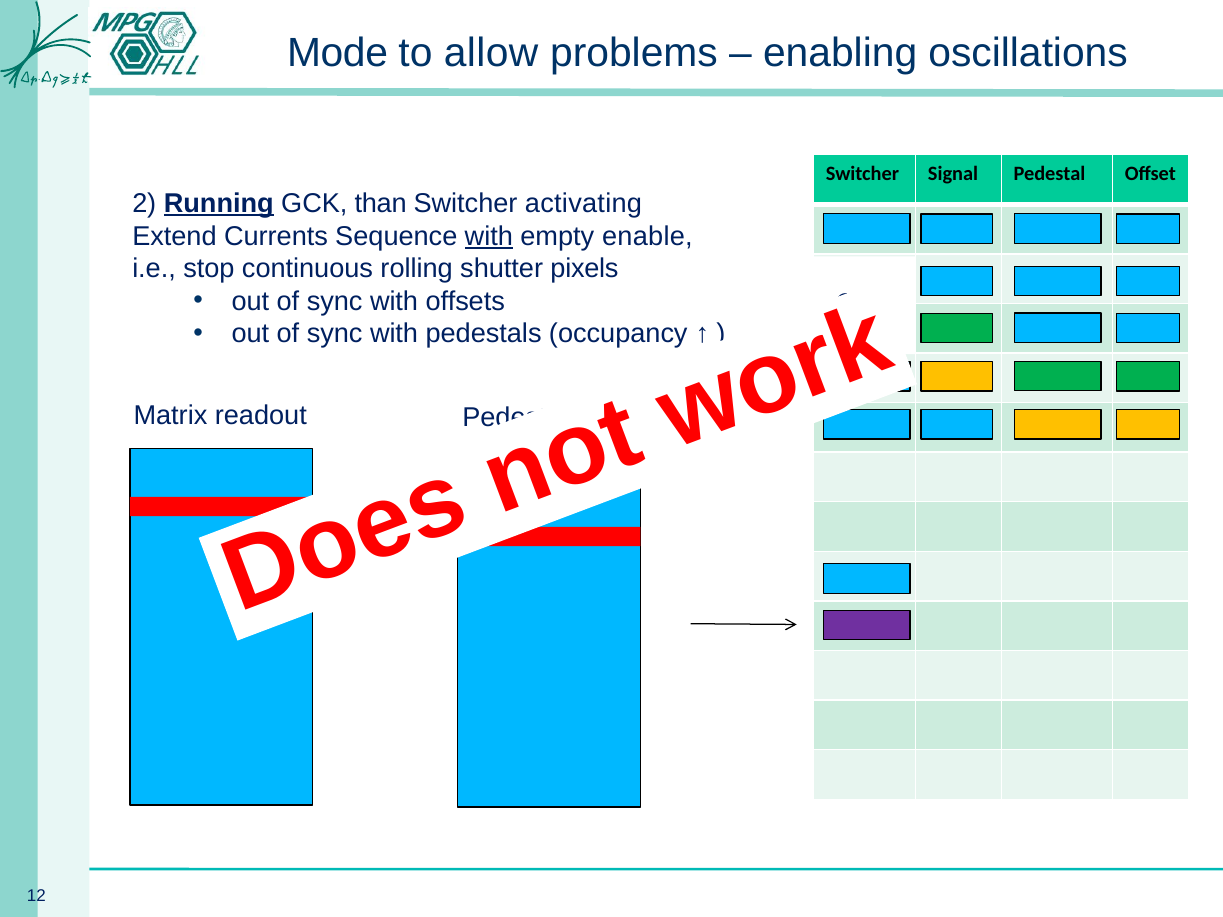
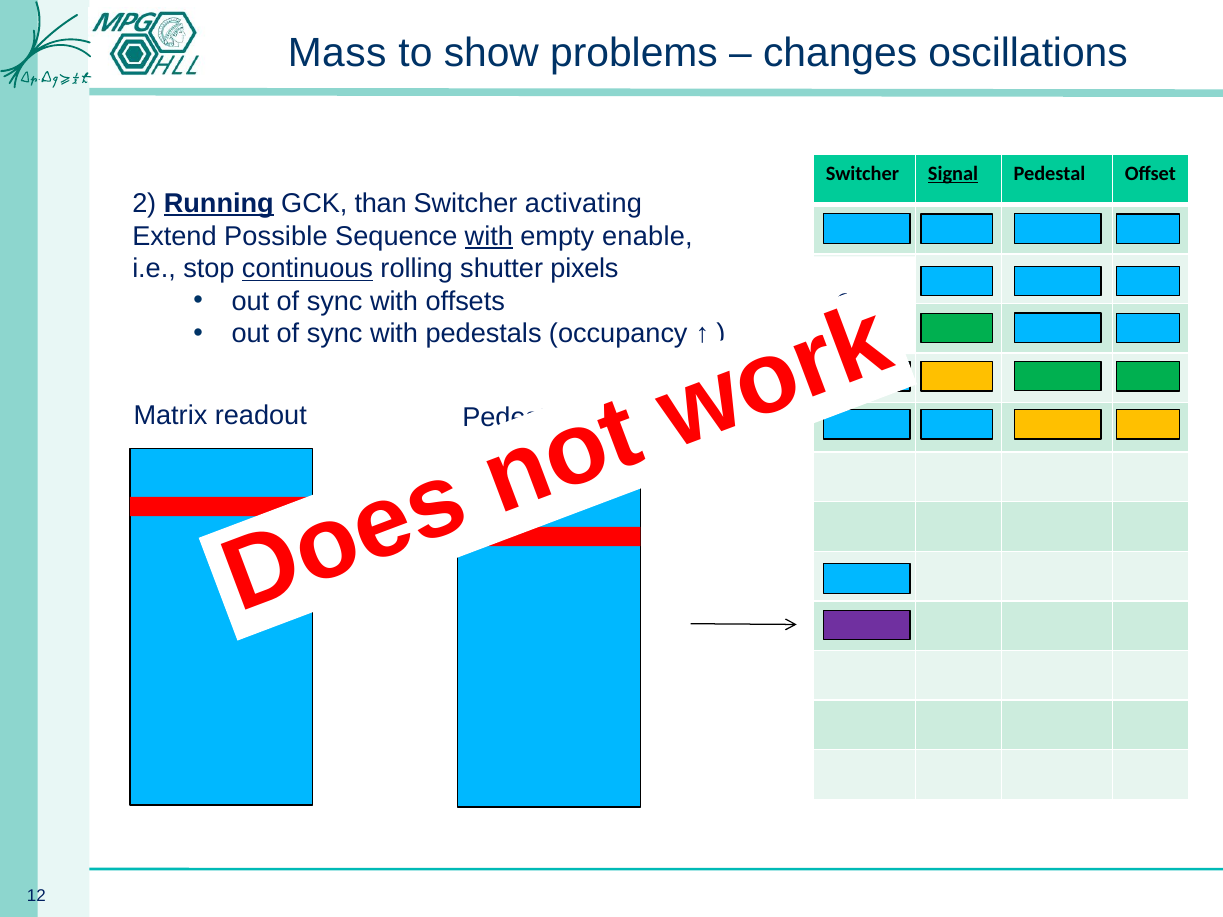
Mode: Mode -> Mass (337, 53)
allow: allow -> show (491, 53)
enabling: enabling -> changes (840, 53)
Signal underline: none -> present (953, 174)
Currents: Currents -> Possible (276, 236)
continuous underline: none -> present (307, 269)
